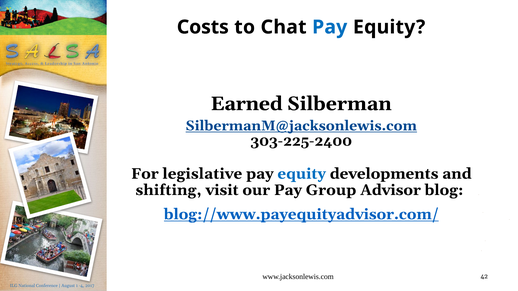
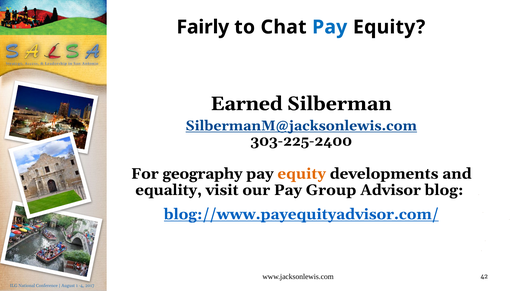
Costs: Costs -> Fairly (203, 27)
legislative: legislative -> geography (202, 174)
equity colour: blue -> orange (302, 174)
shifting: shifting -> equality (169, 190)
